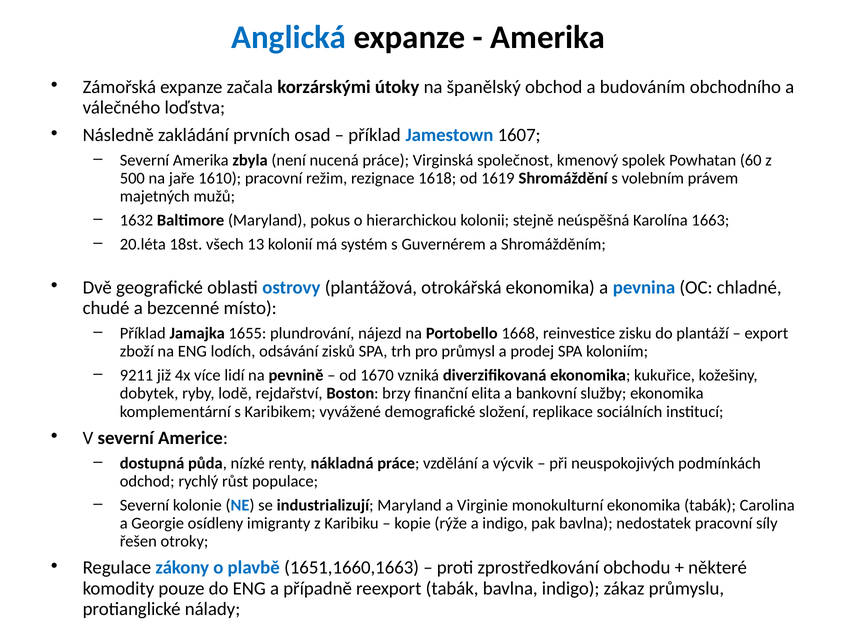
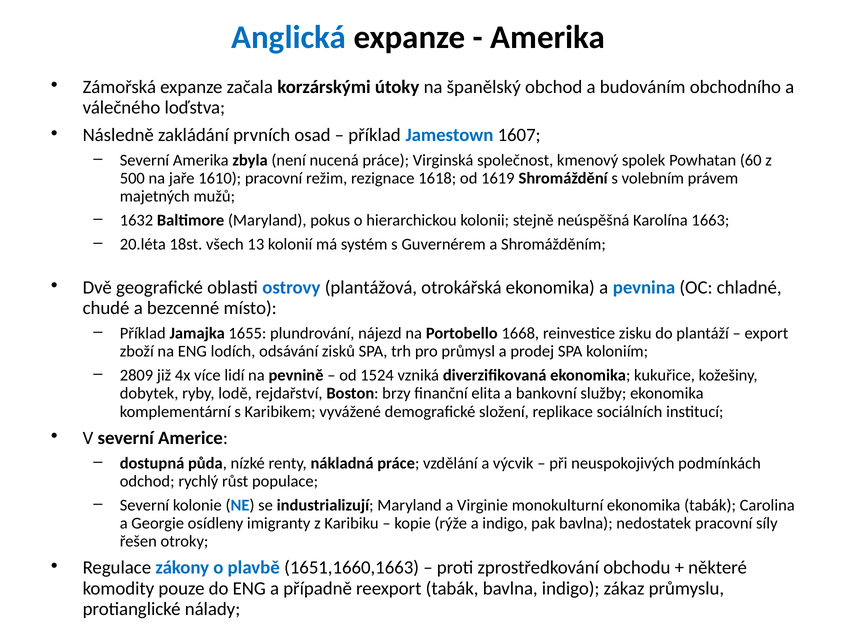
9211: 9211 -> 2809 (136, 375)
1670: 1670 -> 1524 (377, 375)
